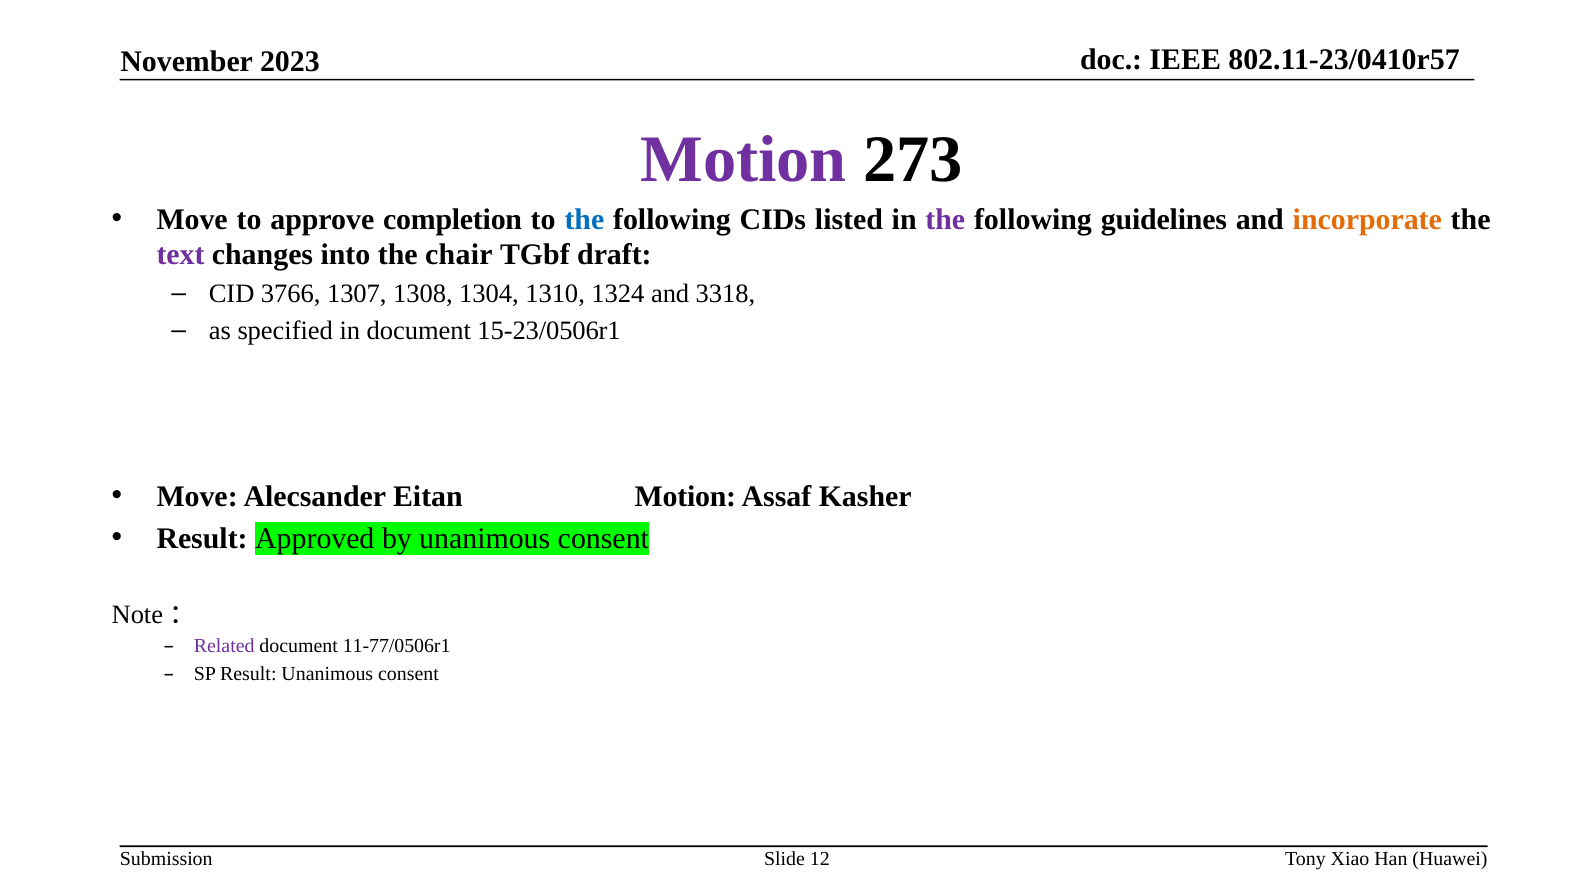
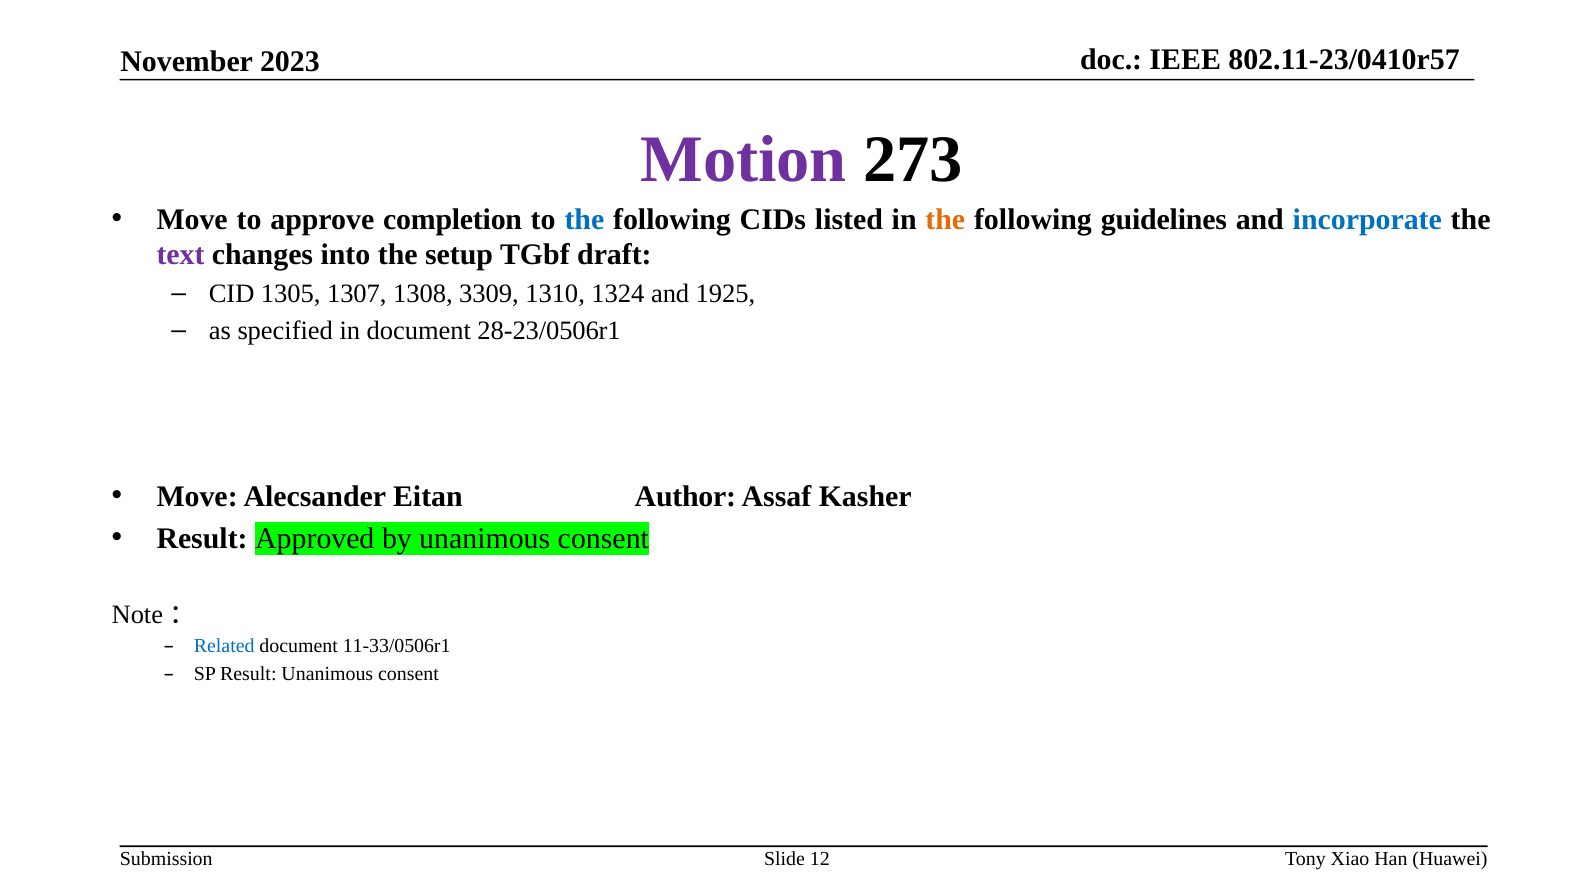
the colour: purple -> orange (945, 219)
incorporate colour: orange -> blue (1367, 219)
chair: chair -> setup (459, 255)
3766: 3766 -> 1305 (291, 294)
1304: 1304 -> 3309 (489, 294)
3318: 3318 -> 1925 (726, 294)
15-23/0506r1: 15-23/0506r1 -> 28-23/0506r1 (549, 331)
Eitan Motion: Motion -> Author (685, 497)
Related colour: purple -> blue (224, 646)
11-77/0506r1: 11-77/0506r1 -> 11-33/0506r1 (397, 646)
